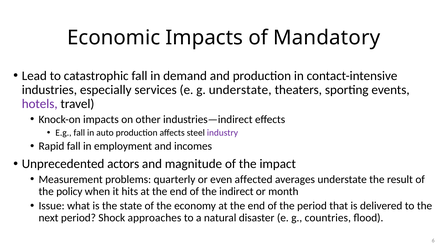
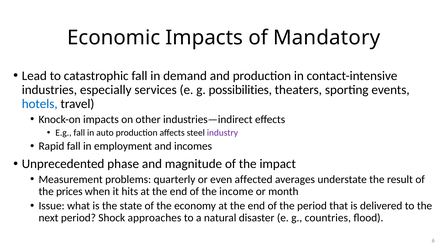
g understate: understate -> possibilities (240, 90)
hotels colour: purple -> blue (40, 104)
actors: actors -> phase (123, 164)
policy: policy -> prices (69, 191)
indirect: indirect -> income (236, 191)
